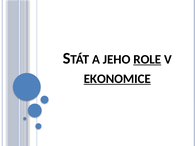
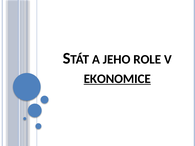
ROLE underline: present -> none (147, 59)
